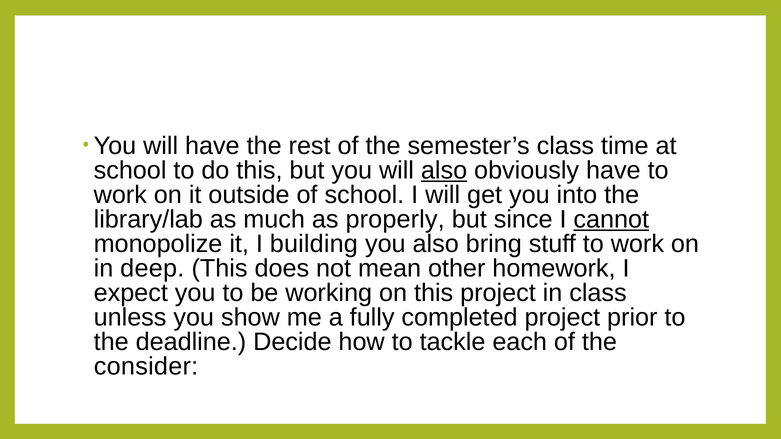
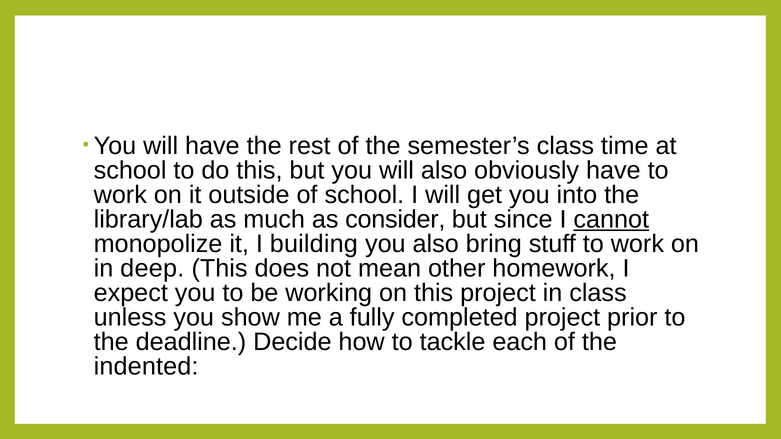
also underline: present -> none (444, 171)
properly: properly -> consider (395, 220)
consider: consider -> indented (146, 367)
